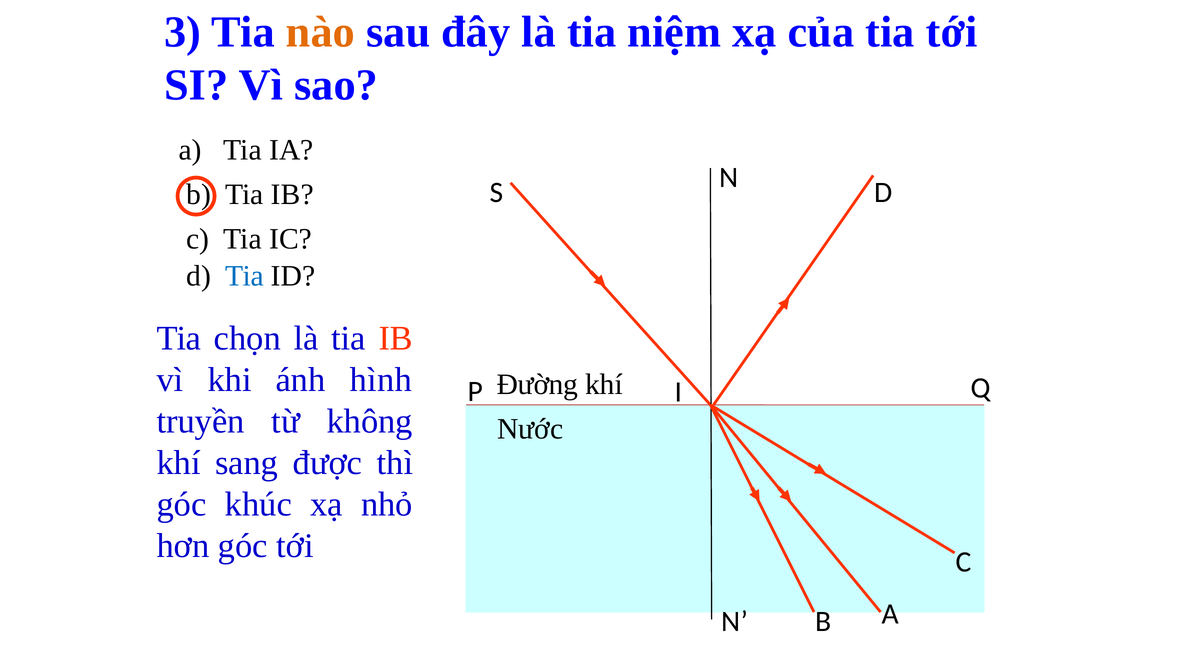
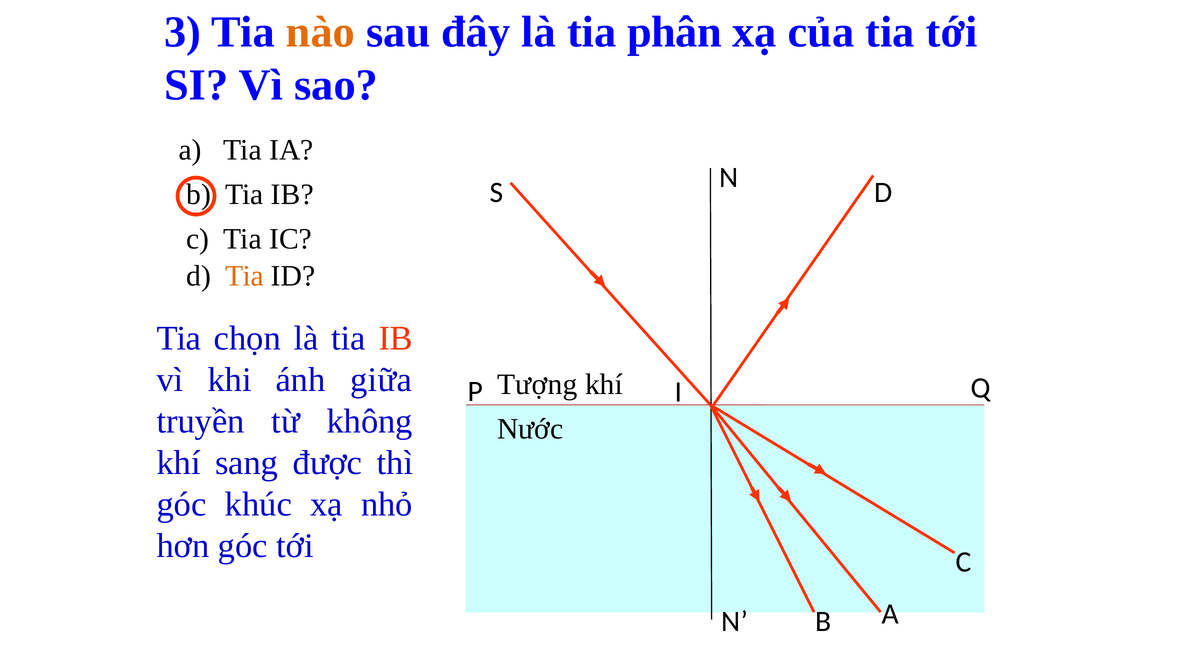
niệm: niệm -> phân (674, 32)
Tia colour: blue -> orange (244, 276)
hình: hình -> giữa (381, 380)
Đường: Đường -> Tượng (537, 385)
